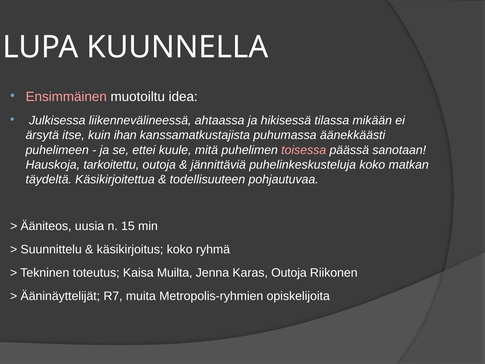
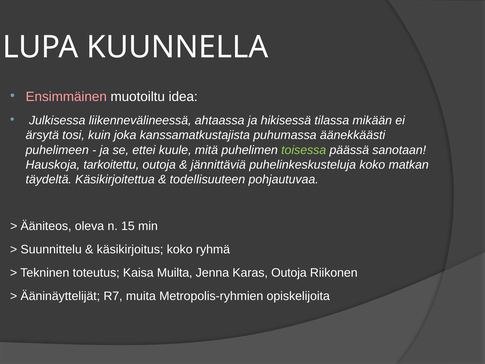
itse: itse -> tosi (74, 135)
ihan: ihan -> joka (125, 135)
toisessa colour: pink -> light green (304, 150)
uusia: uusia -> oleva (89, 226)
